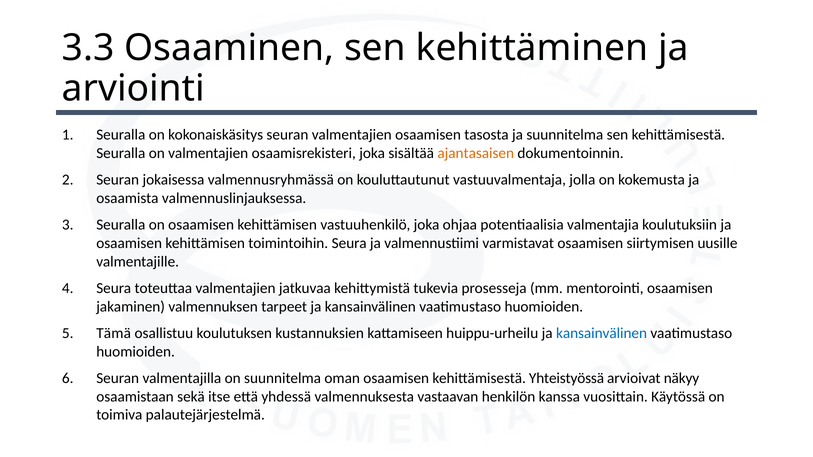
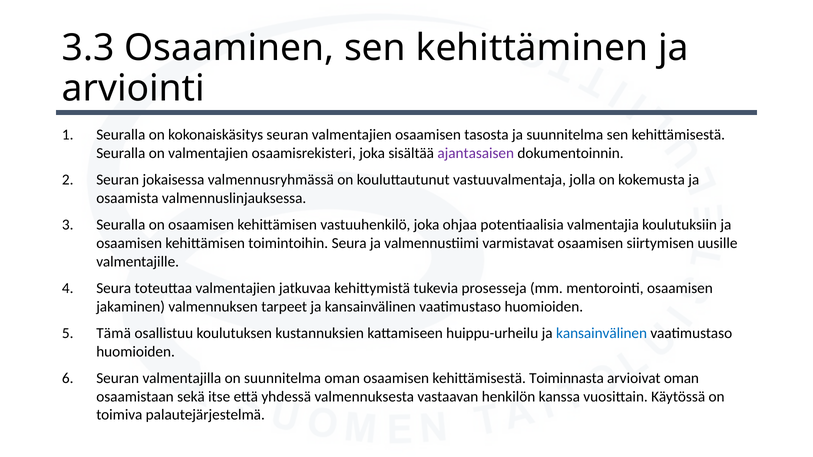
ajantasaisen colour: orange -> purple (476, 153)
Yhteistyössä: Yhteistyössä -> Toiminnasta (567, 379)
arvioivat näkyy: näkyy -> oman (681, 379)
